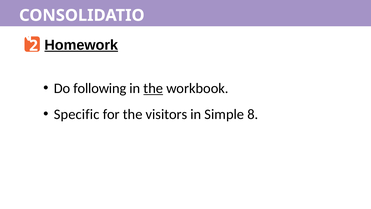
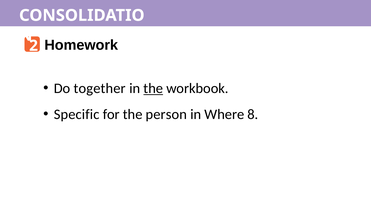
Homework underline: present -> none (81, 45)
following: following -> together (100, 88)
visitors: visitors -> person (166, 114)
Simple: Simple -> Where (224, 114)
